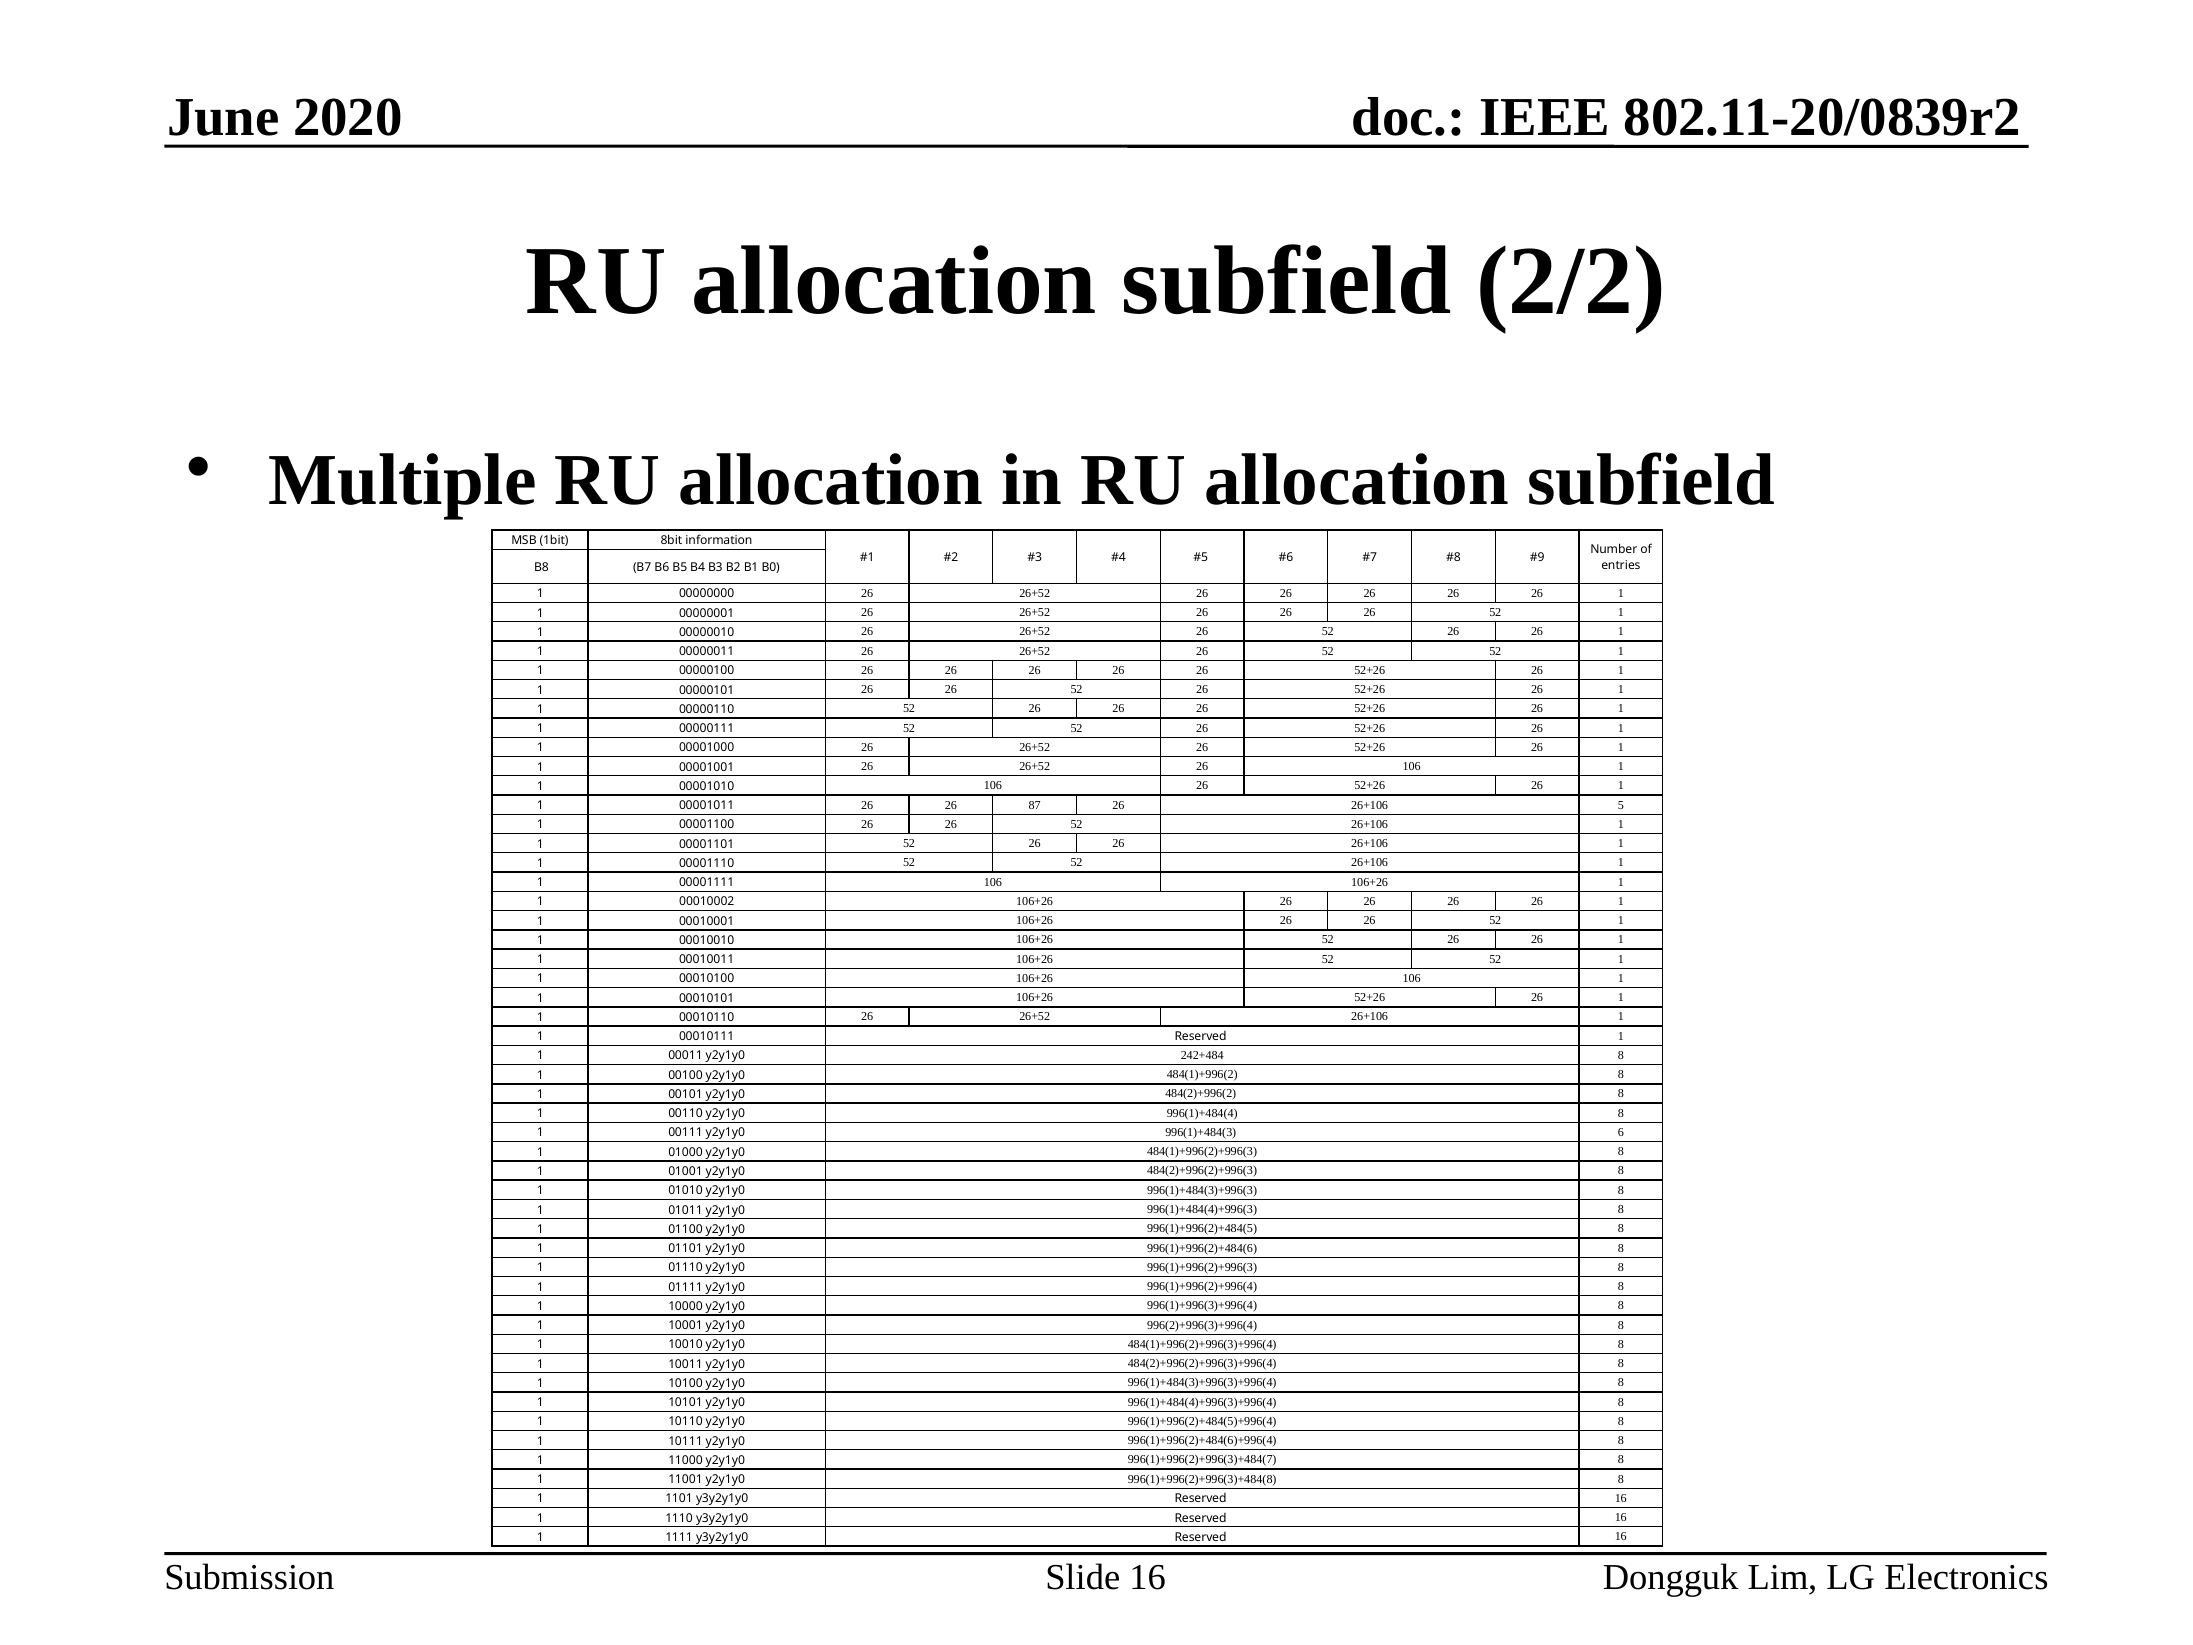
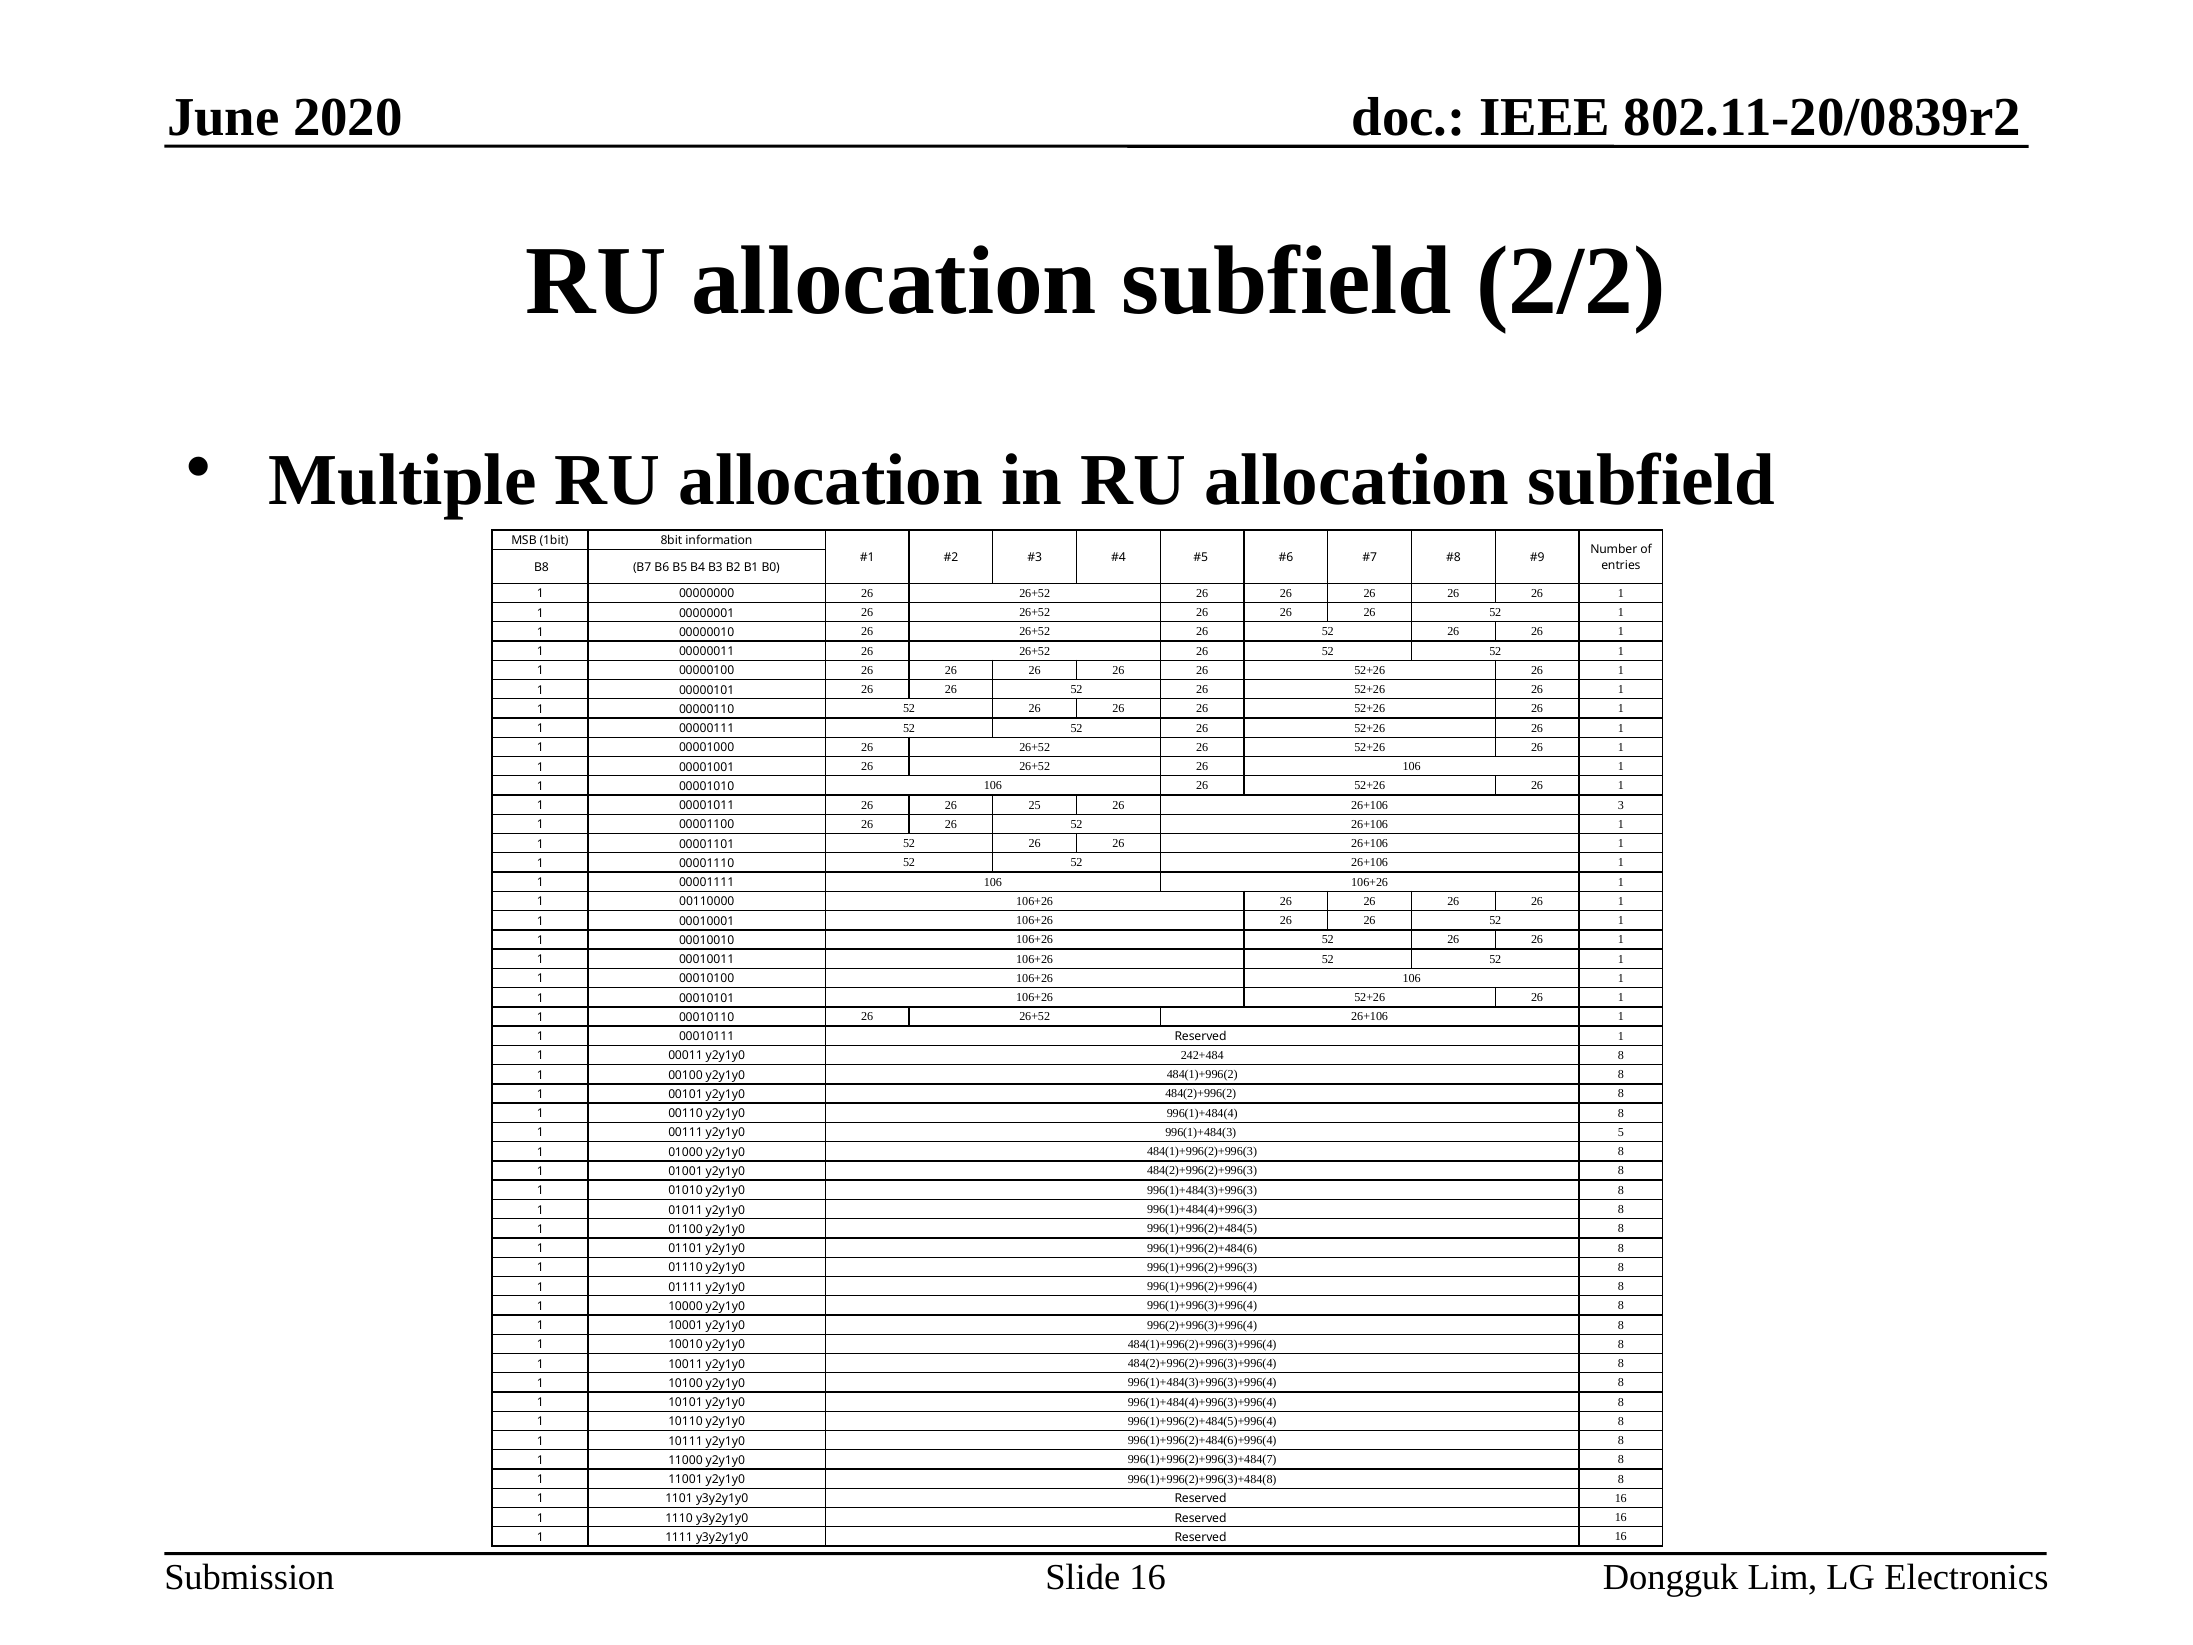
87: 87 -> 25 (1035, 805)
5: 5 -> 3 (1621, 805)
00010002: 00010002 -> 00110000 (707, 902)
6: 6 -> 5 (1621, 1132)
